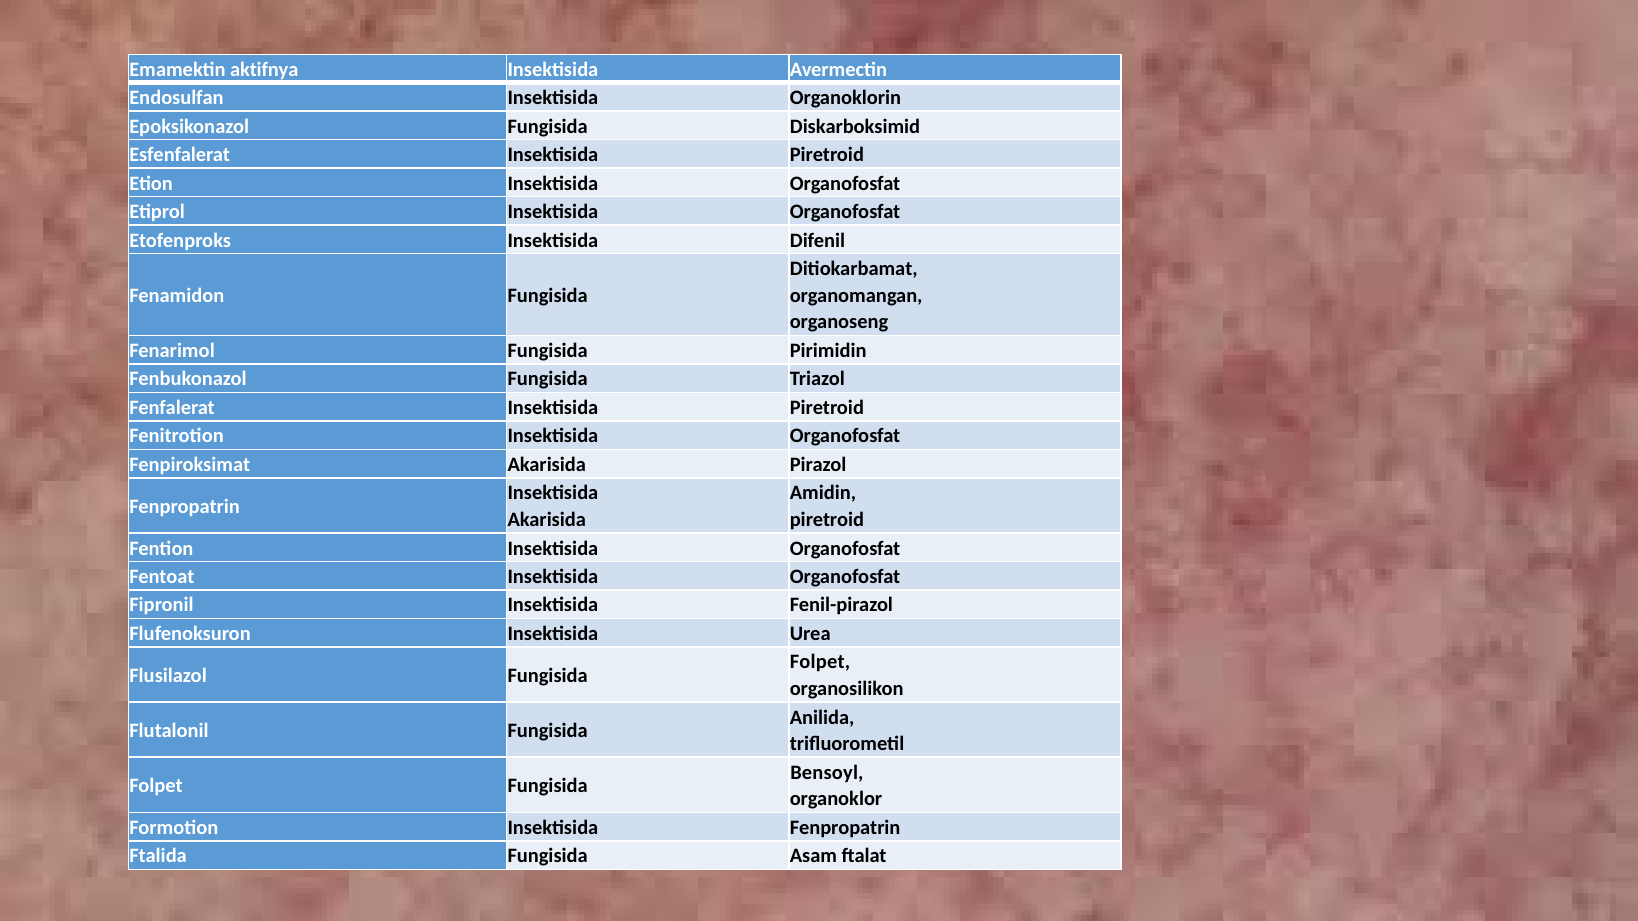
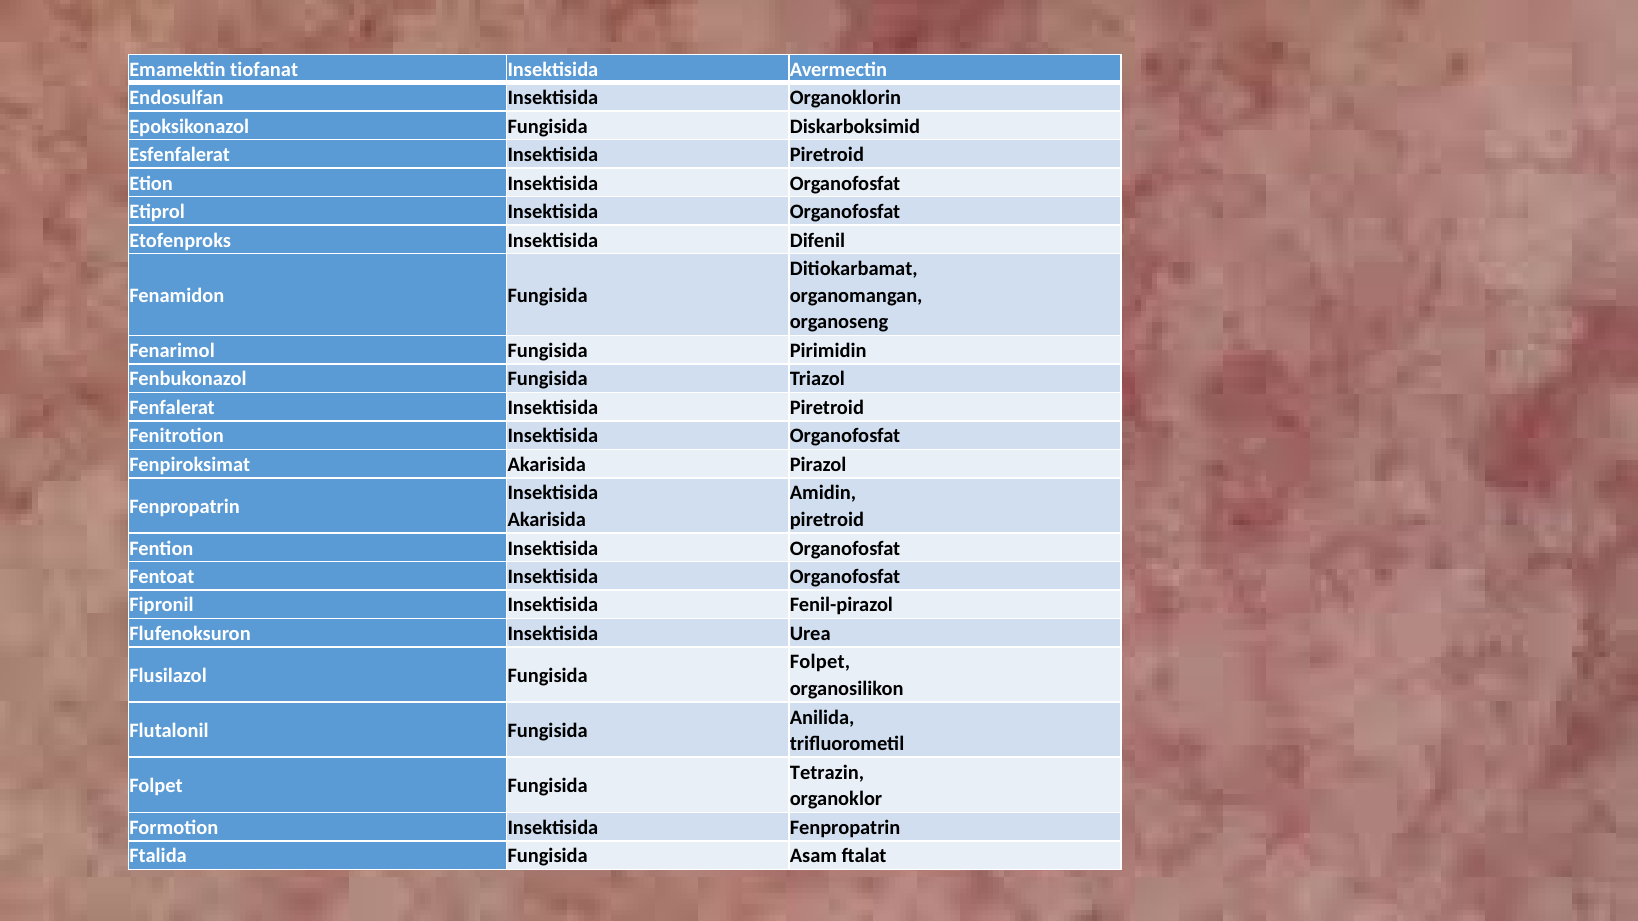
aktifnya: aktifnya -> tiofanat (264, 70)
Bensoyl: Bensoyl -> Tetrazin (827, 773)
